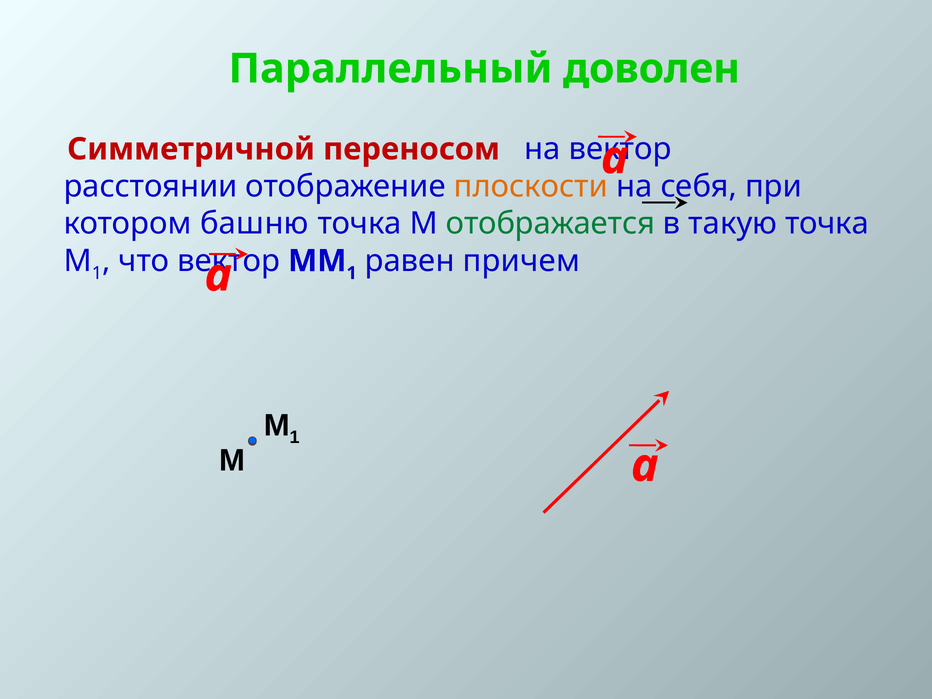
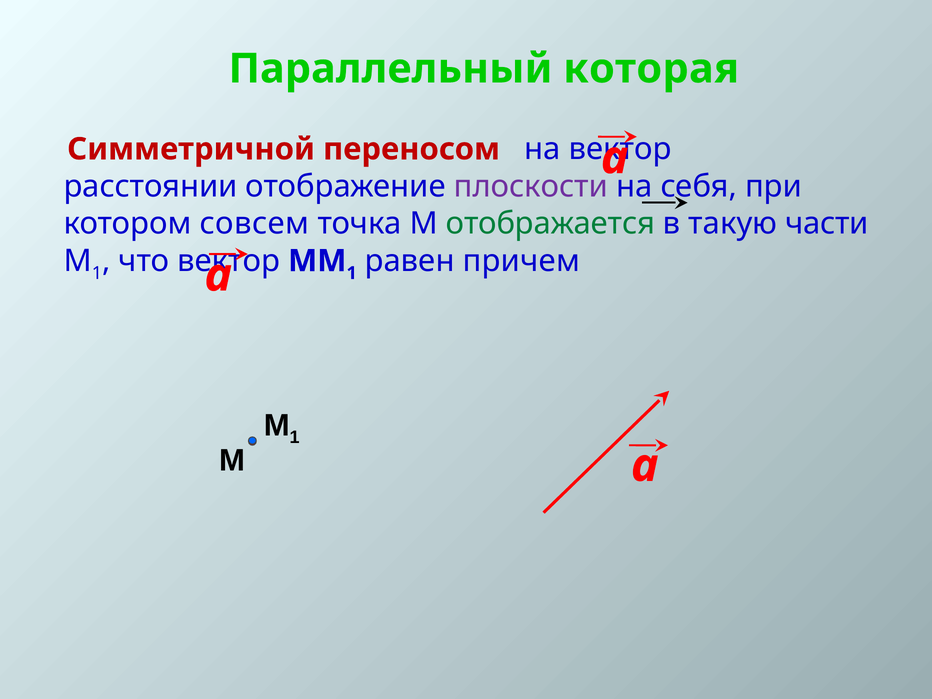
доволен: доволен -> которая (651, 69)
плоскости colour: orange -> purple (531, 186)
башню: башню -> совсем (254, 224)
такую точка: точка -> части (827, 224)
